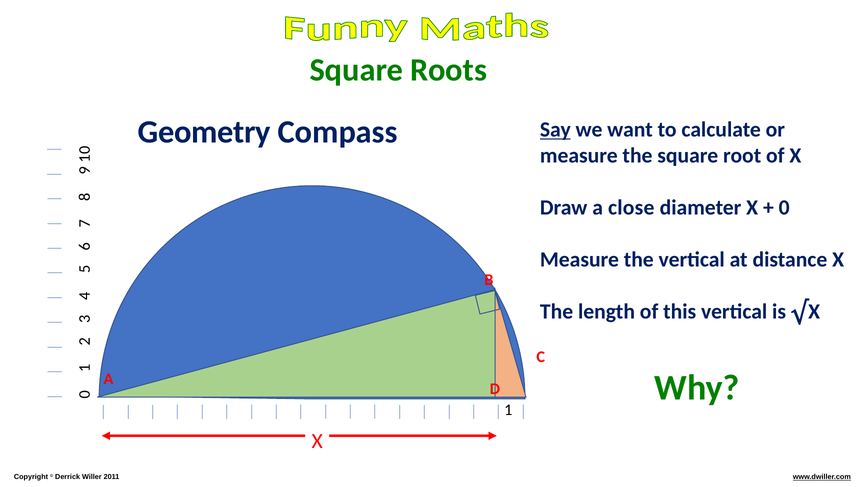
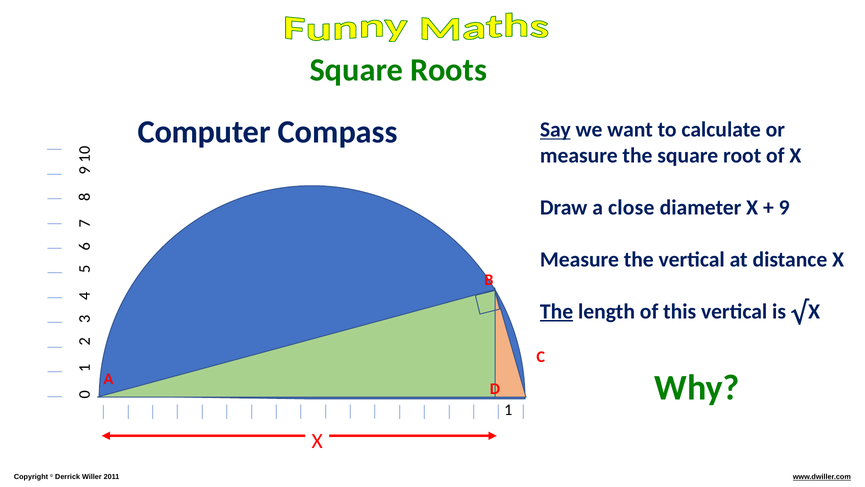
Geometry: Geometry -> Computer (204, 132)
0: 0 -> 9 (784, 207)
The underline: none -> present (557, 311)
